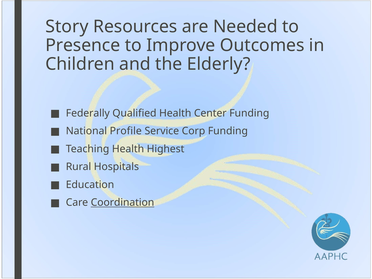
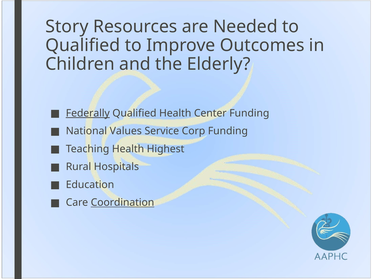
Presence: Presence -> Qualified (83, 45)
Federally underline: none -> present (88, 113)
Profile: Profile -> Values (126, 131)
